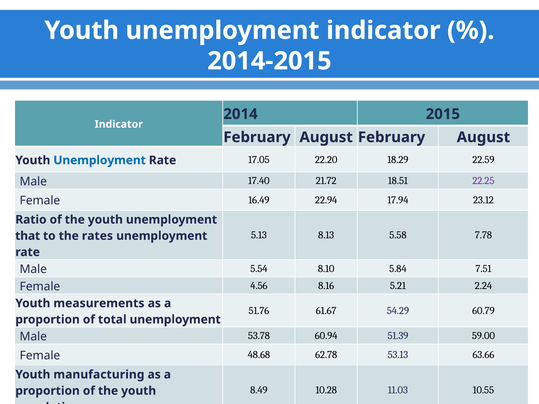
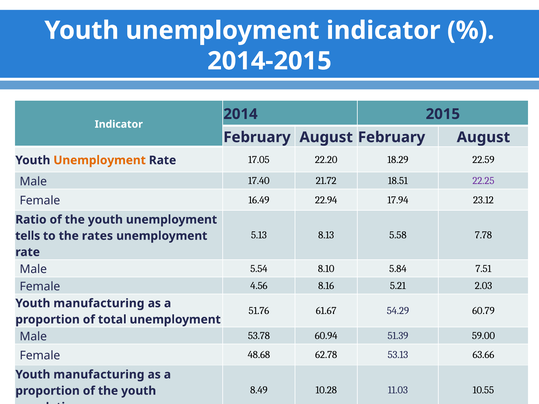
Unemployment colour: blue -> orange (100, 160)
that: that -> tells (28, 236)
2.24: 2.24 -> 2.03 (483, 286)
measurements: measurements -> manufacturing (99, 303)
